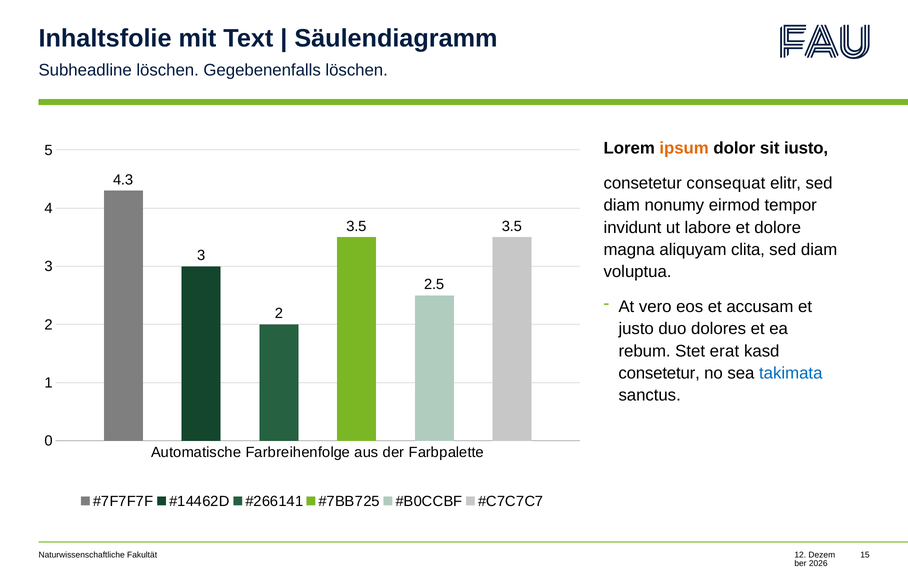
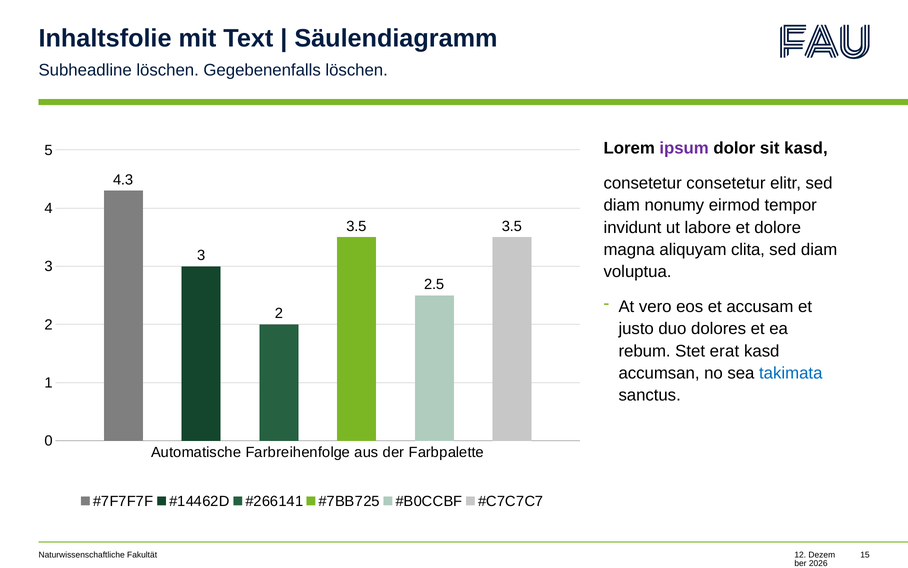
ipsum colour: orange -> purple (684, 148)
sit iusto: iusto -> kasd (806, 148)
consetetur consequat: consequat -> consetetur (726, 183)
consetetur: consetetur -> accumsan (659, 373)
